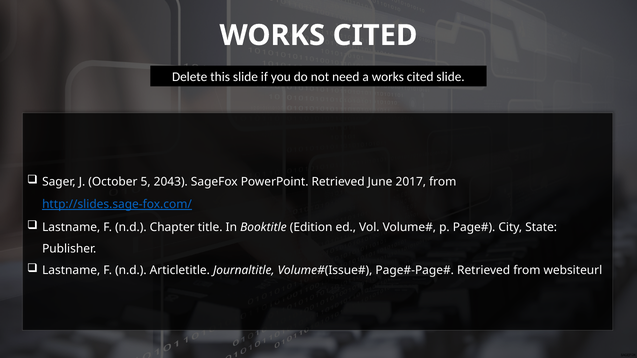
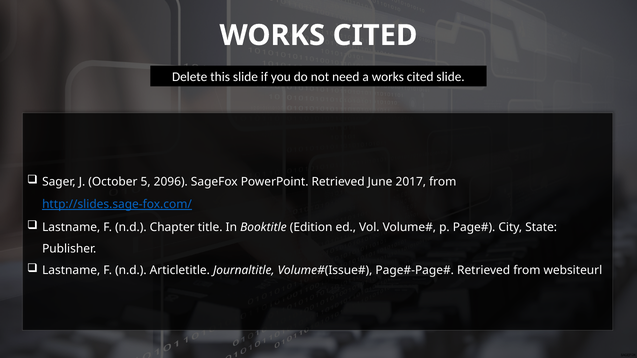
2043: 2043 -> 2096 (171, 182)
